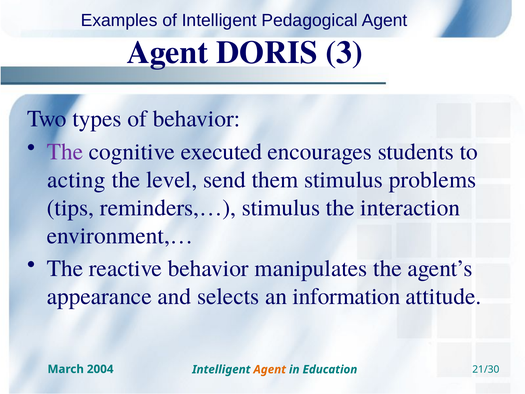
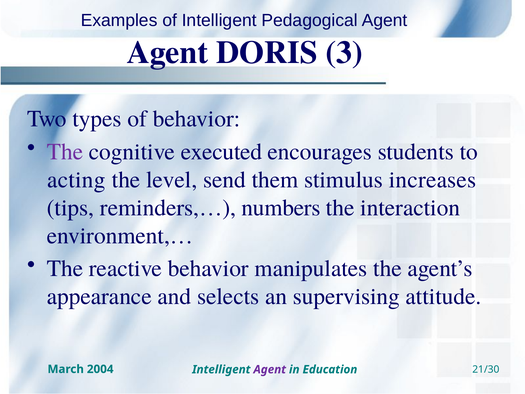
problems: problems -> increases (433, 180)
reminders,… stimulus: stimulus -> numbers (281, 208)
information: information -> supervising (346, 296)
Agent colour: orange -> purple (270, 369)
